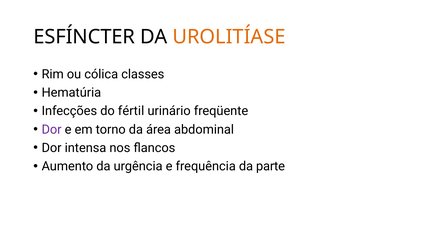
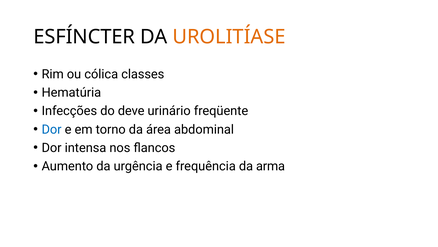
fértil: fértil -> deve (131, 111)
Dor colour: purple -> blue (52, 129)
parte: parte -> arma (271, 166)
